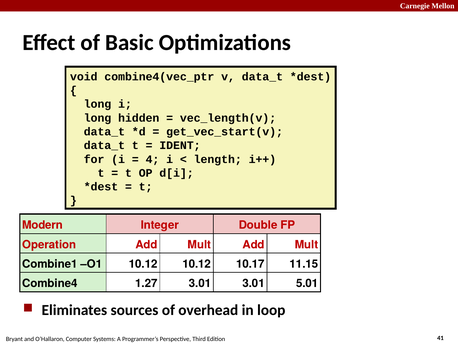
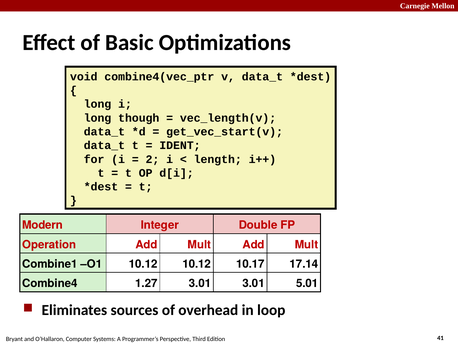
hidden: hidden -> though (139, 118)
4: 4 -> 2 (152, 159)
11.15: 11.15 -> 17.14 (304, 264)
